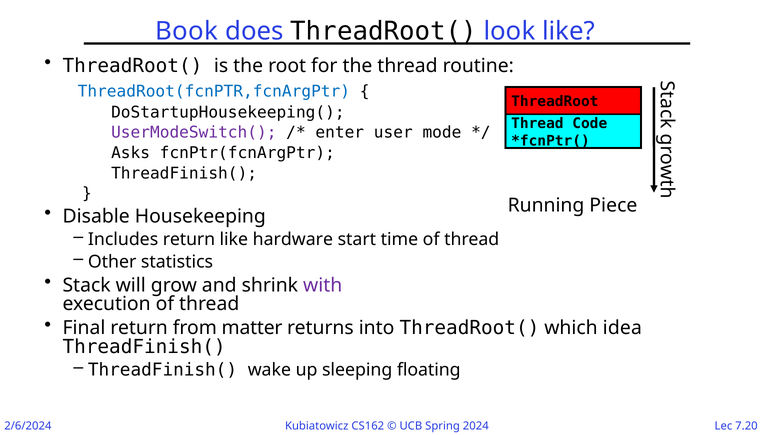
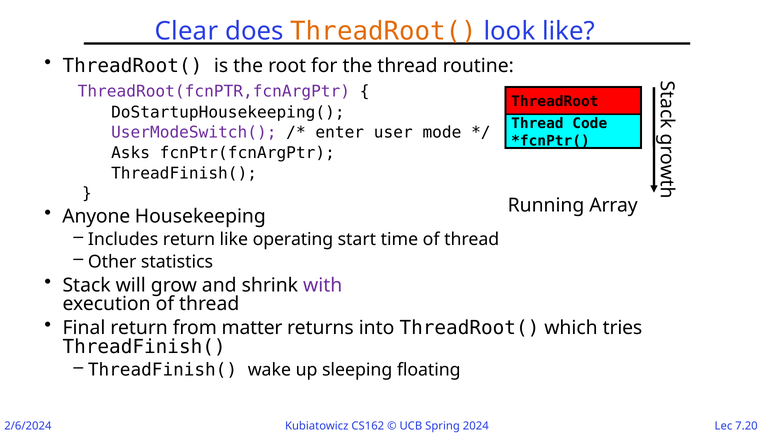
Book: Book -> Clear (187, 31)
ThreadRoot( colour: black -> orange (384, 31)
ThreadRoot(fcnPTR,fcnArgPtr colour: blue -> purple (214, 91)
Piece: Piece -> Array (613, 206)
Disable: Disable -> Anyone (96, 216)
hardware: hardware -> operating (293, 240)
idea: idea -> tries (622, 328)
